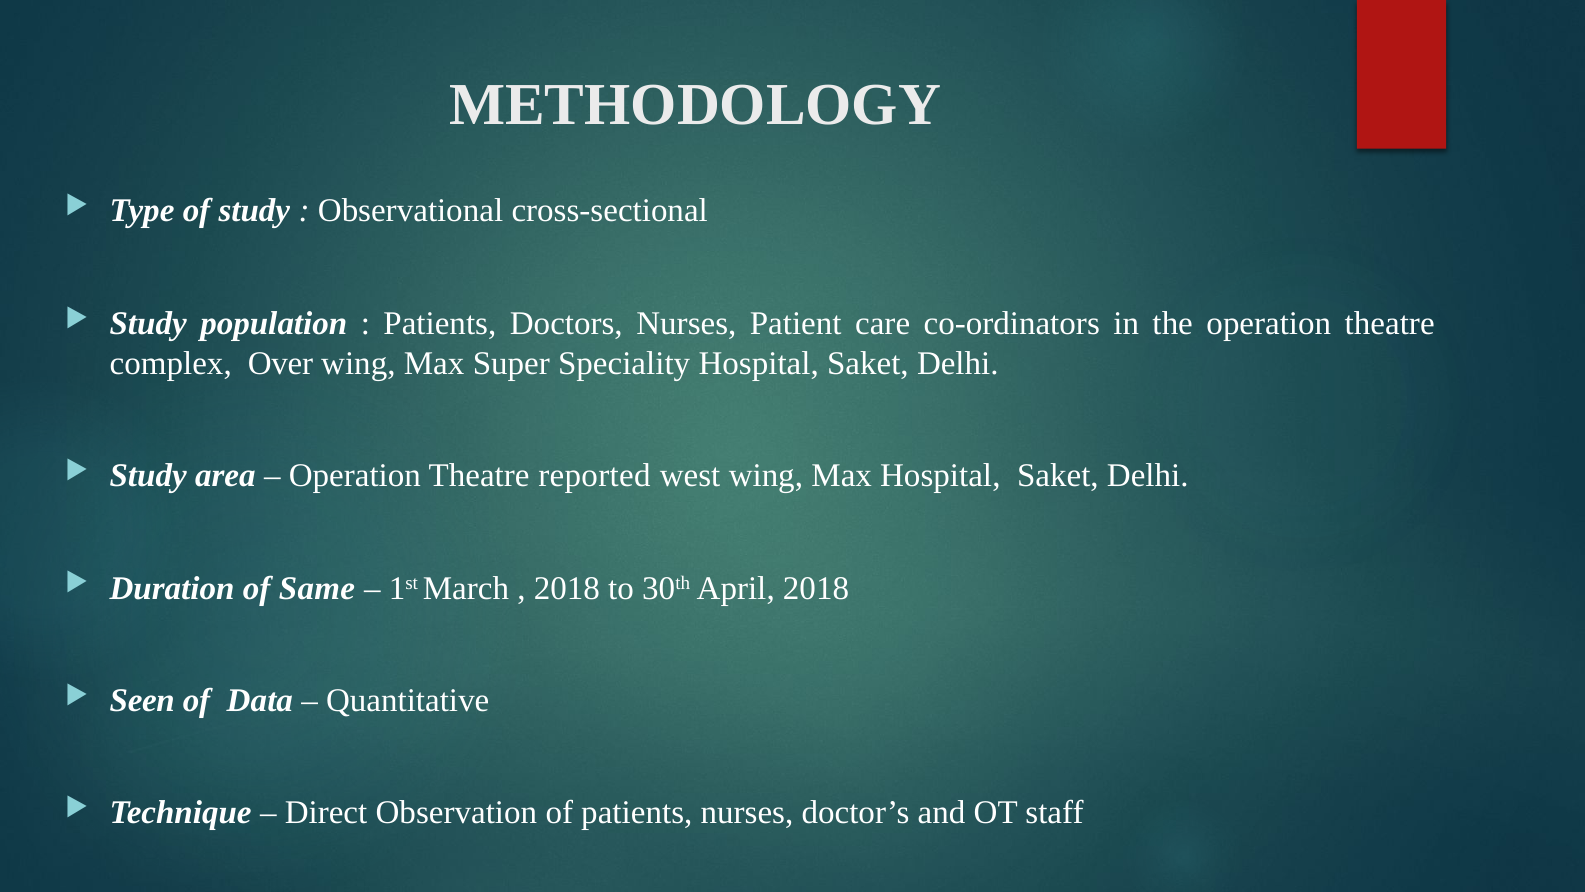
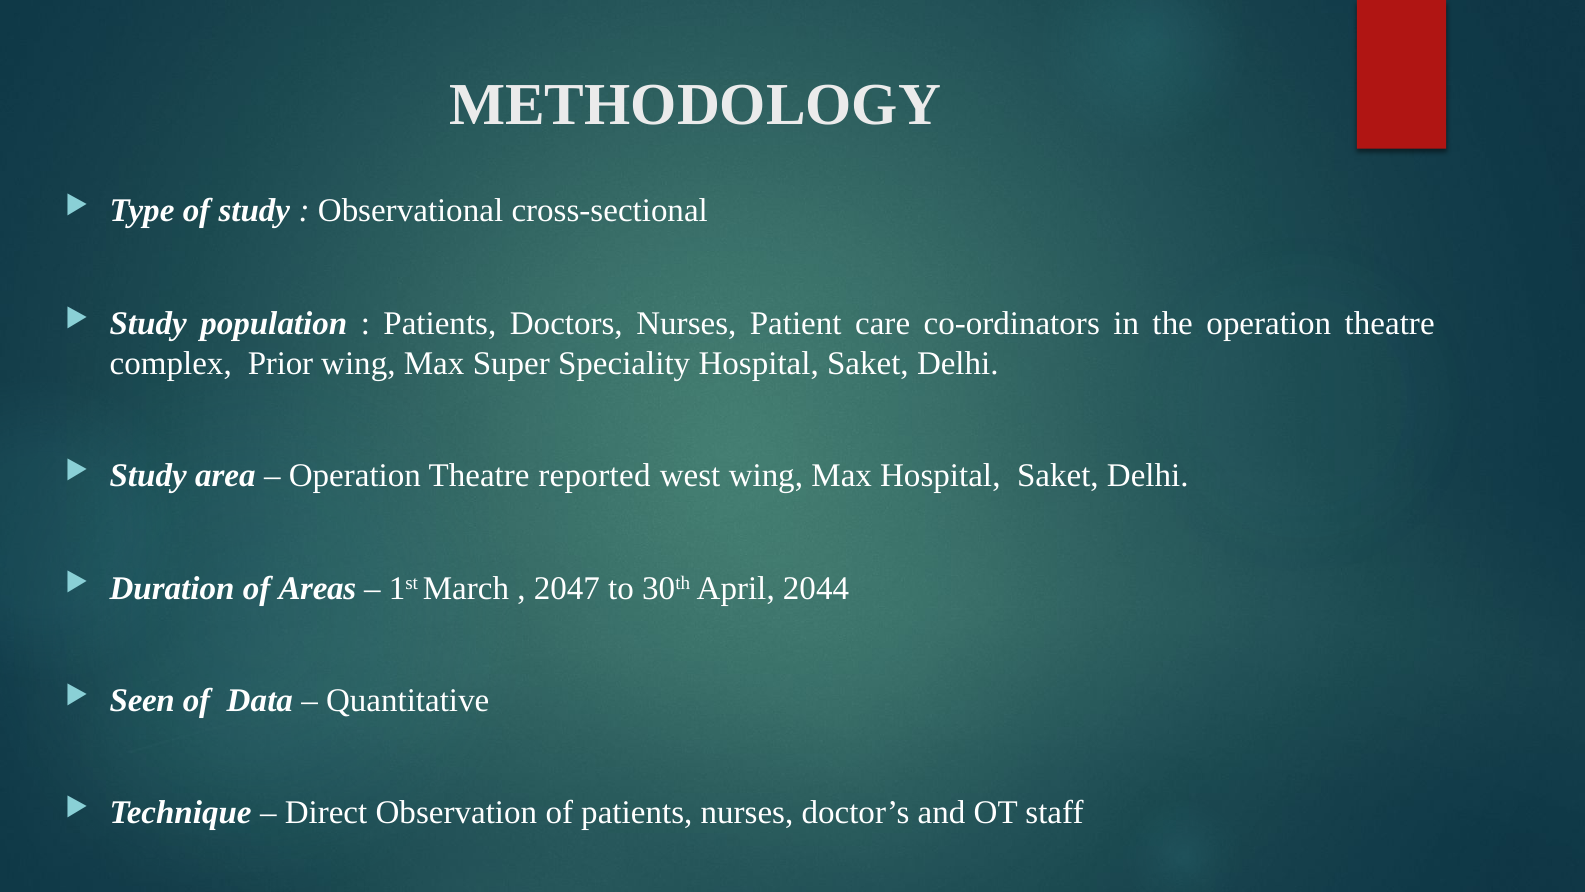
Over: Over -> Prior (280, 363)
Same: Same -> Areas (317, 588)
2018: 2018 -> 2047 (567, 588)
April 2018: 2018 -> 2044 (816, 588)
